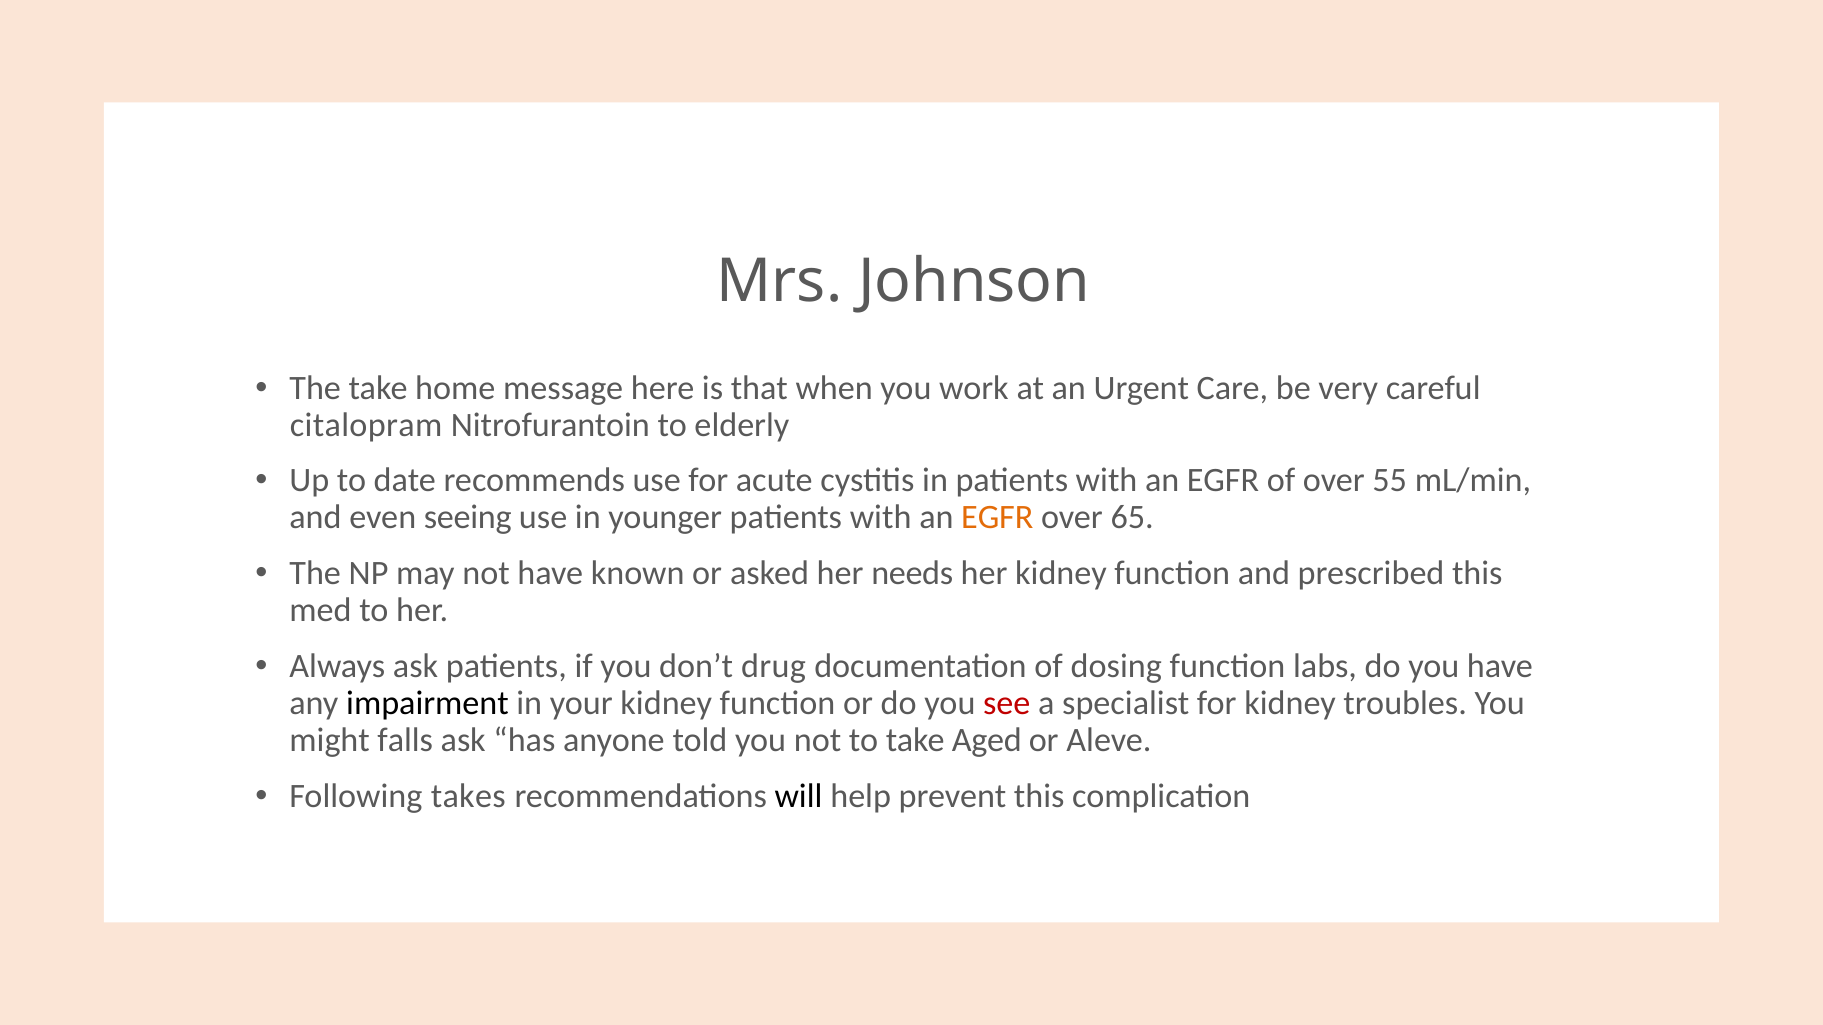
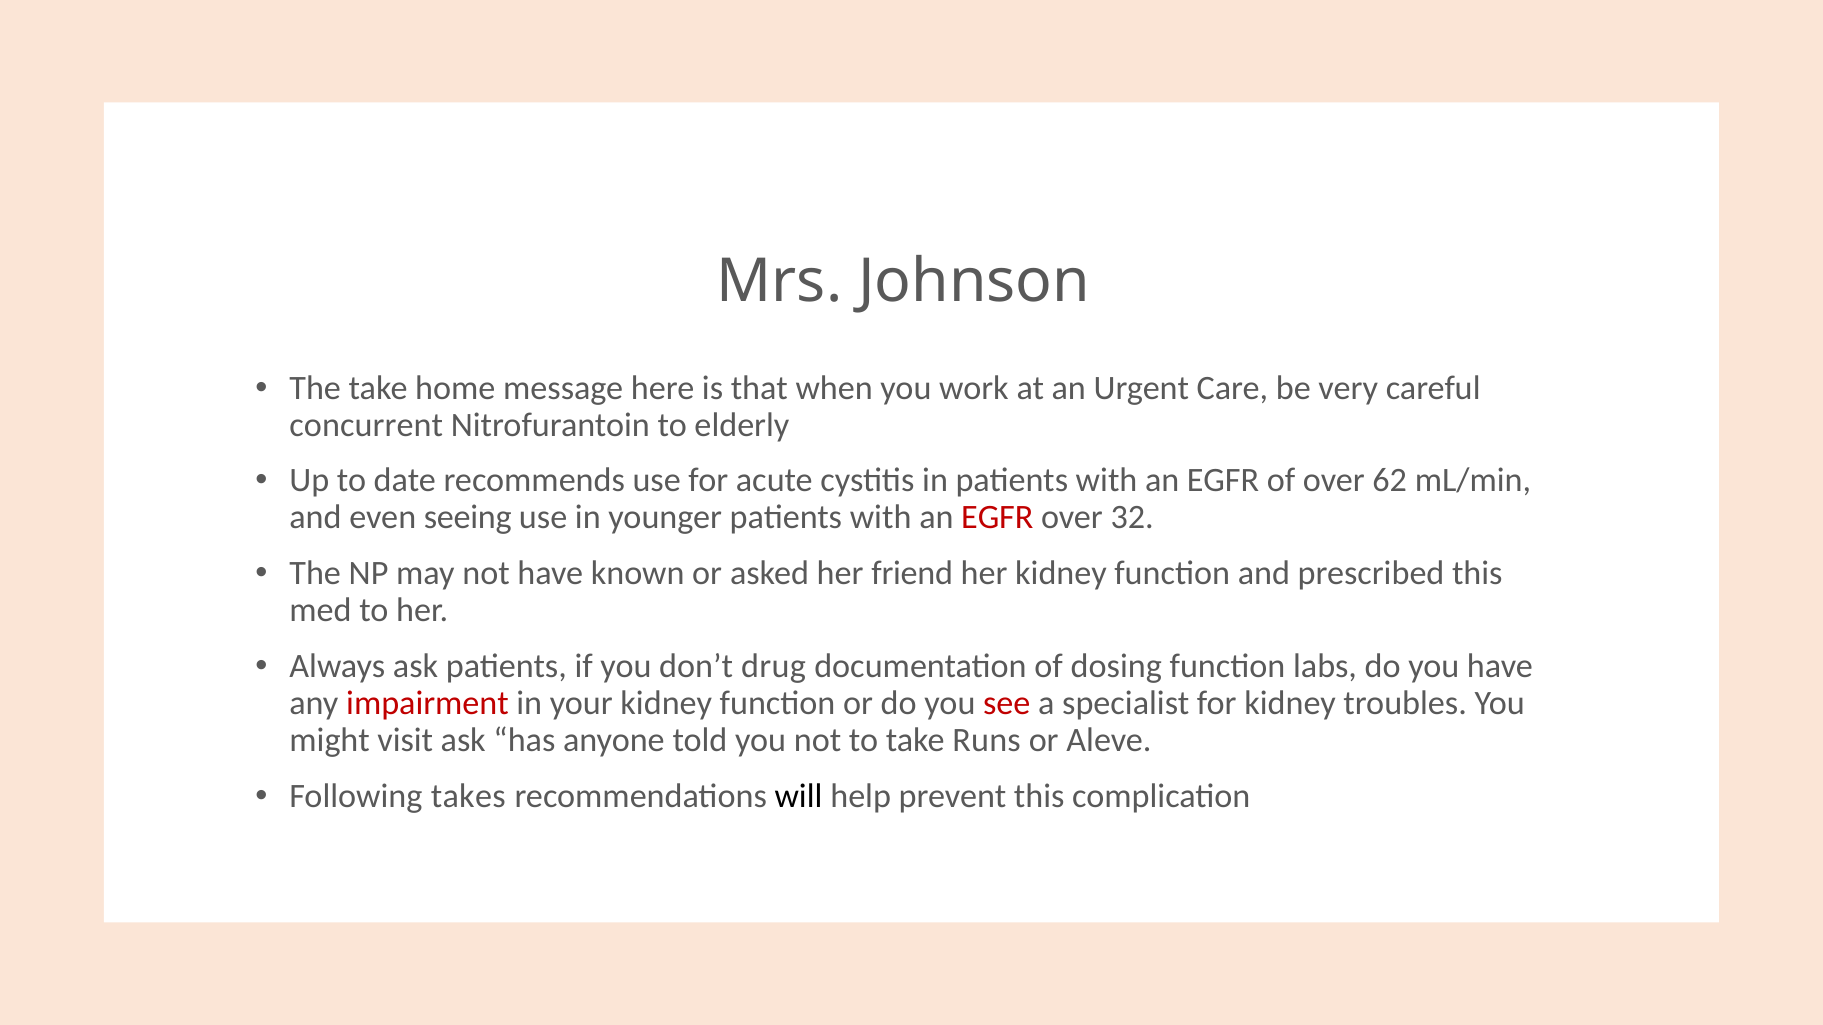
citalopram: citalopram -> concurrent (366, 425)
55: 55 -> 62 (1390, 481)
EGFR colour: orange -> red (997, 518)
65: 65 -> 32 (1132, 518)
needs: needs -> friend (912, 574)
impairment colour: black -> red (427, 704)
falls: falls -> visit (405, 740)
Aged: Aged -> Runs (987, 740)
